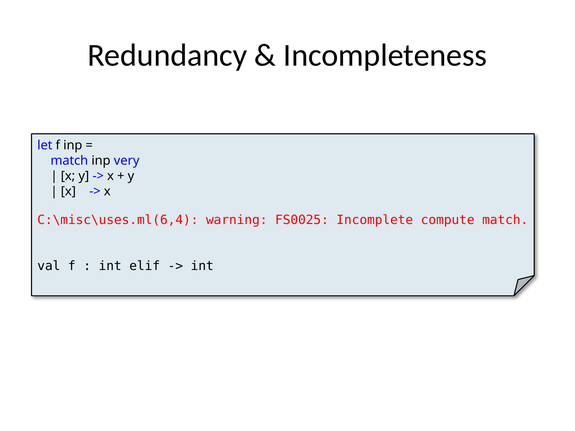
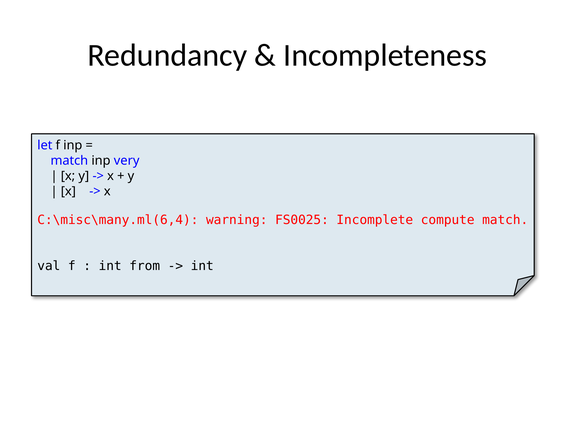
C:\misc\uses.ml(6,4: C:\misc\uses.ml(6,4 -> C:\misc\many.ml(6,4 (118, 220)
elif: elif -> from (145, 266)
